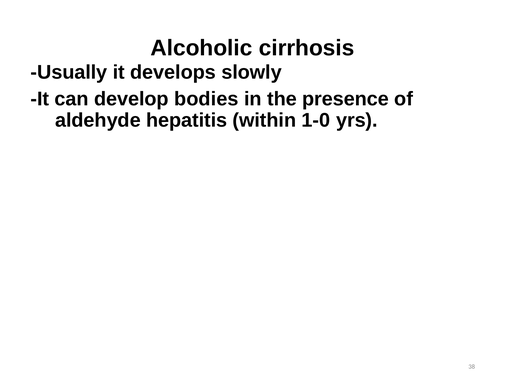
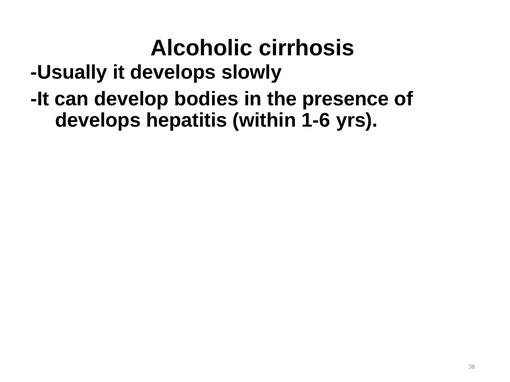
aldehyde: aldehyde -> develops (98, 120)
1-0: 1-0 -> 1-6 (316, 120)
